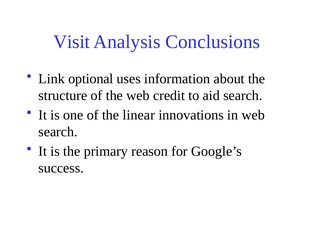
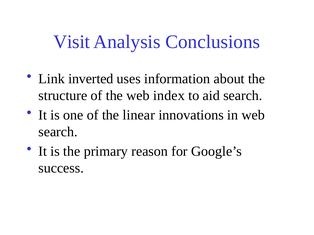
optional: optional -> inverted (91, 79)
credit: credit -> index (169, 96)
